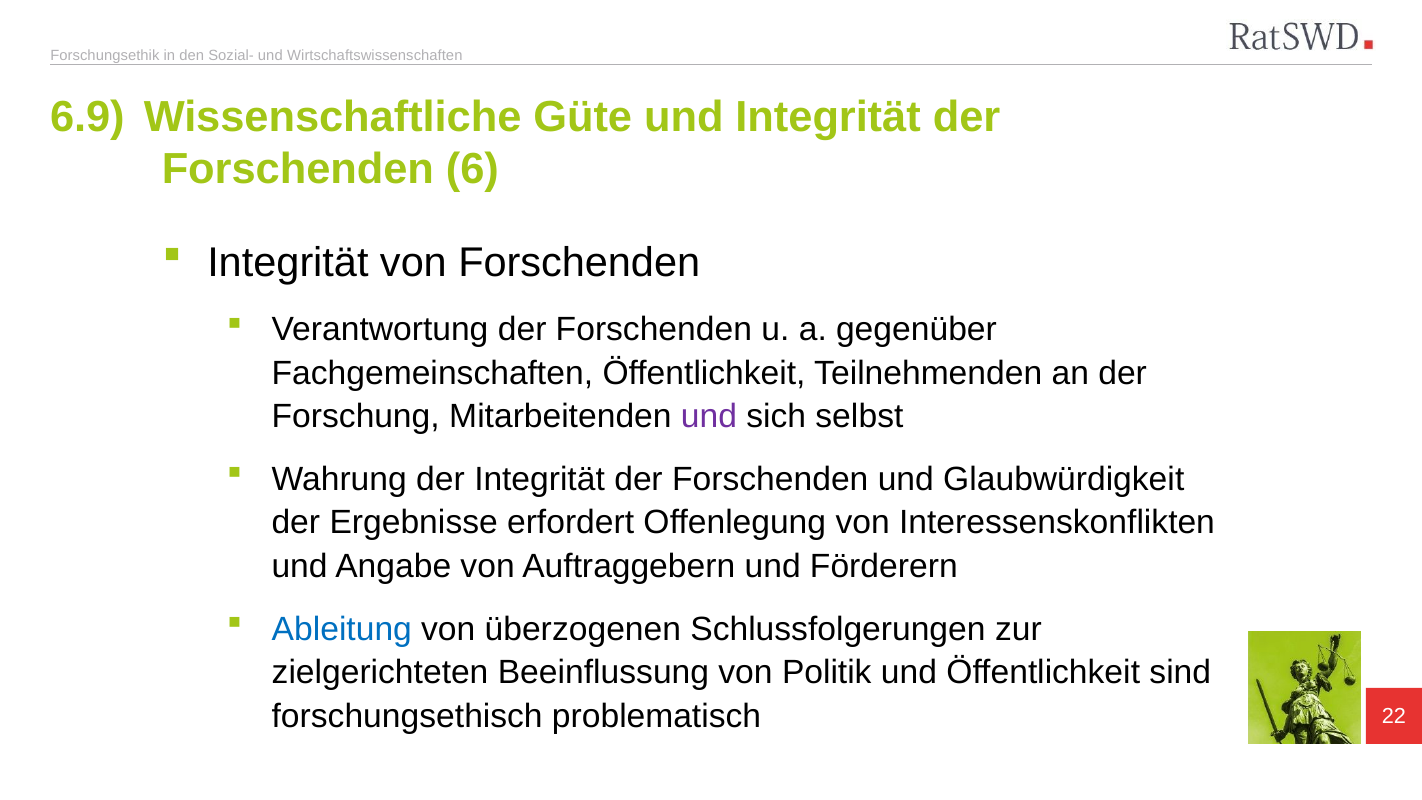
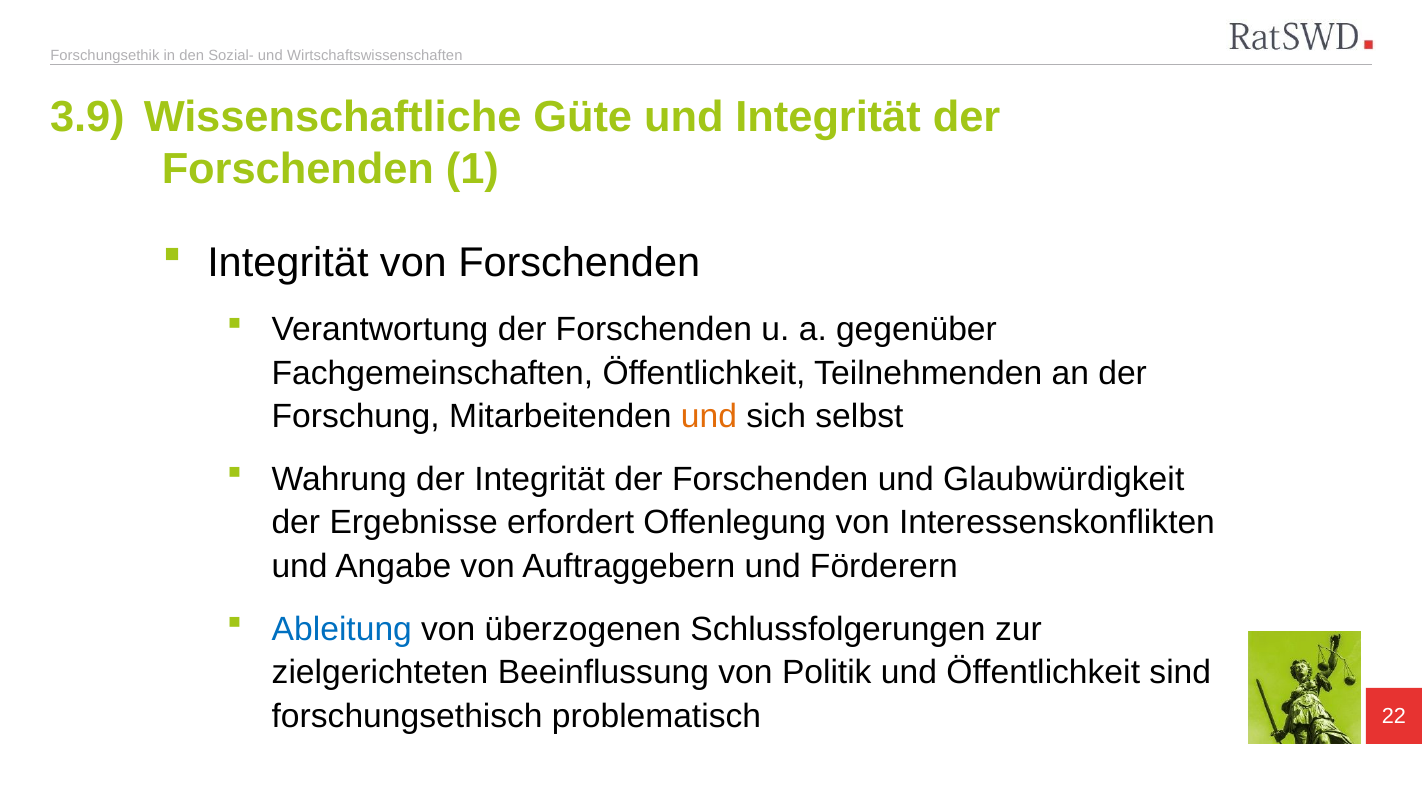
6.9: 6.9 -> 3.9 (87, 117)
6: 6 -> 1 (472, 169)
und colour: purple -> orange (709, 417)
